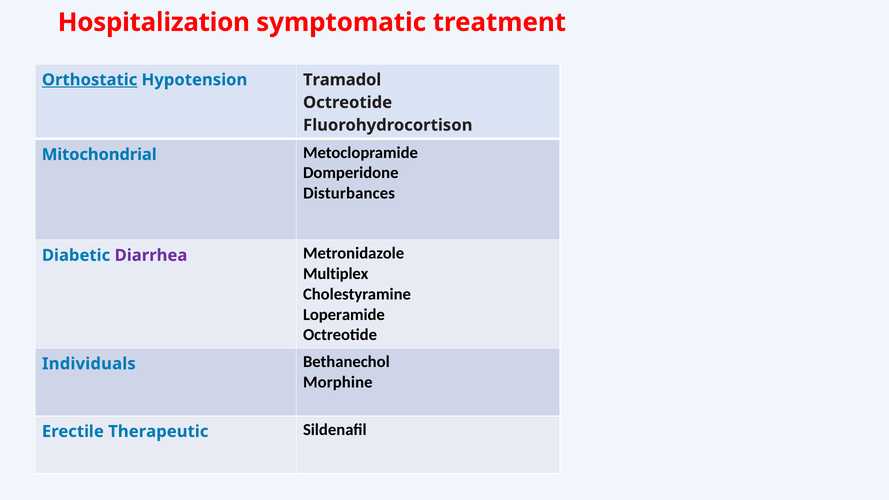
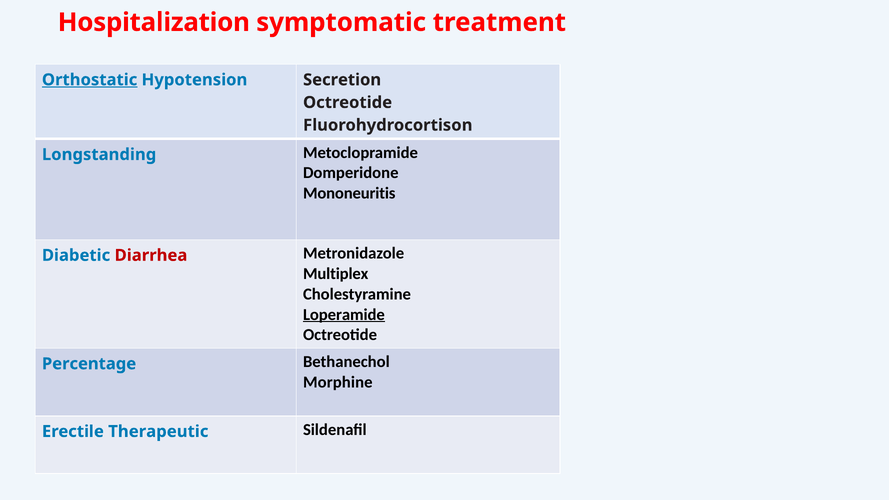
Tramadol: Tramadol -> Secretion (342, 80)
Mitochondrial: Mitochondrial -> Longstanding (99, 155)
Disturbances: Disturbances -> Mononeuritis (349, 193)
Diarrhea colour: purple -> red (151, 255)
Loperamide underline: none -> present (344, 315)
Individuals: Individuals -> Percentage (89, 364)
